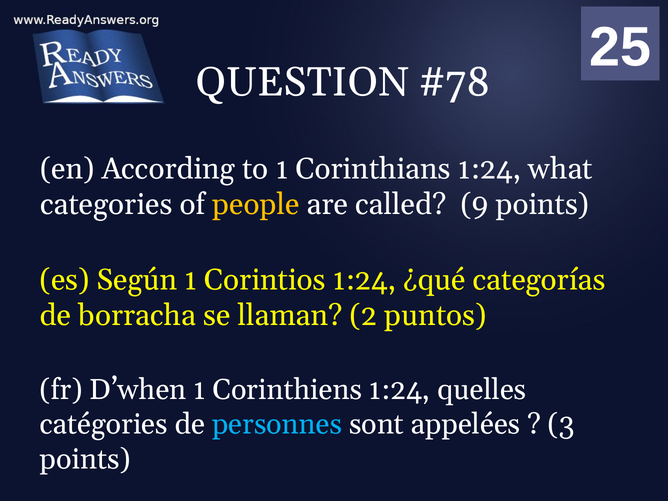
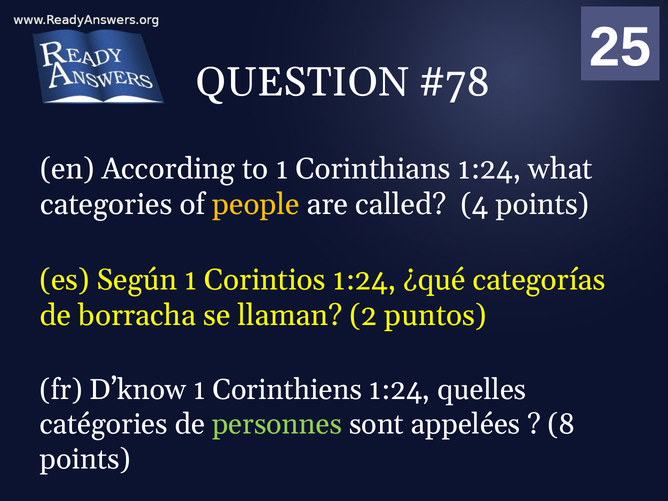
9: 9 -> 4 (475, 205)
D’when: D’when -> D’know (138, 390)
personnes colour: light blue -> light green (277, 424)
3: 3 -> 8 (561, 424)
